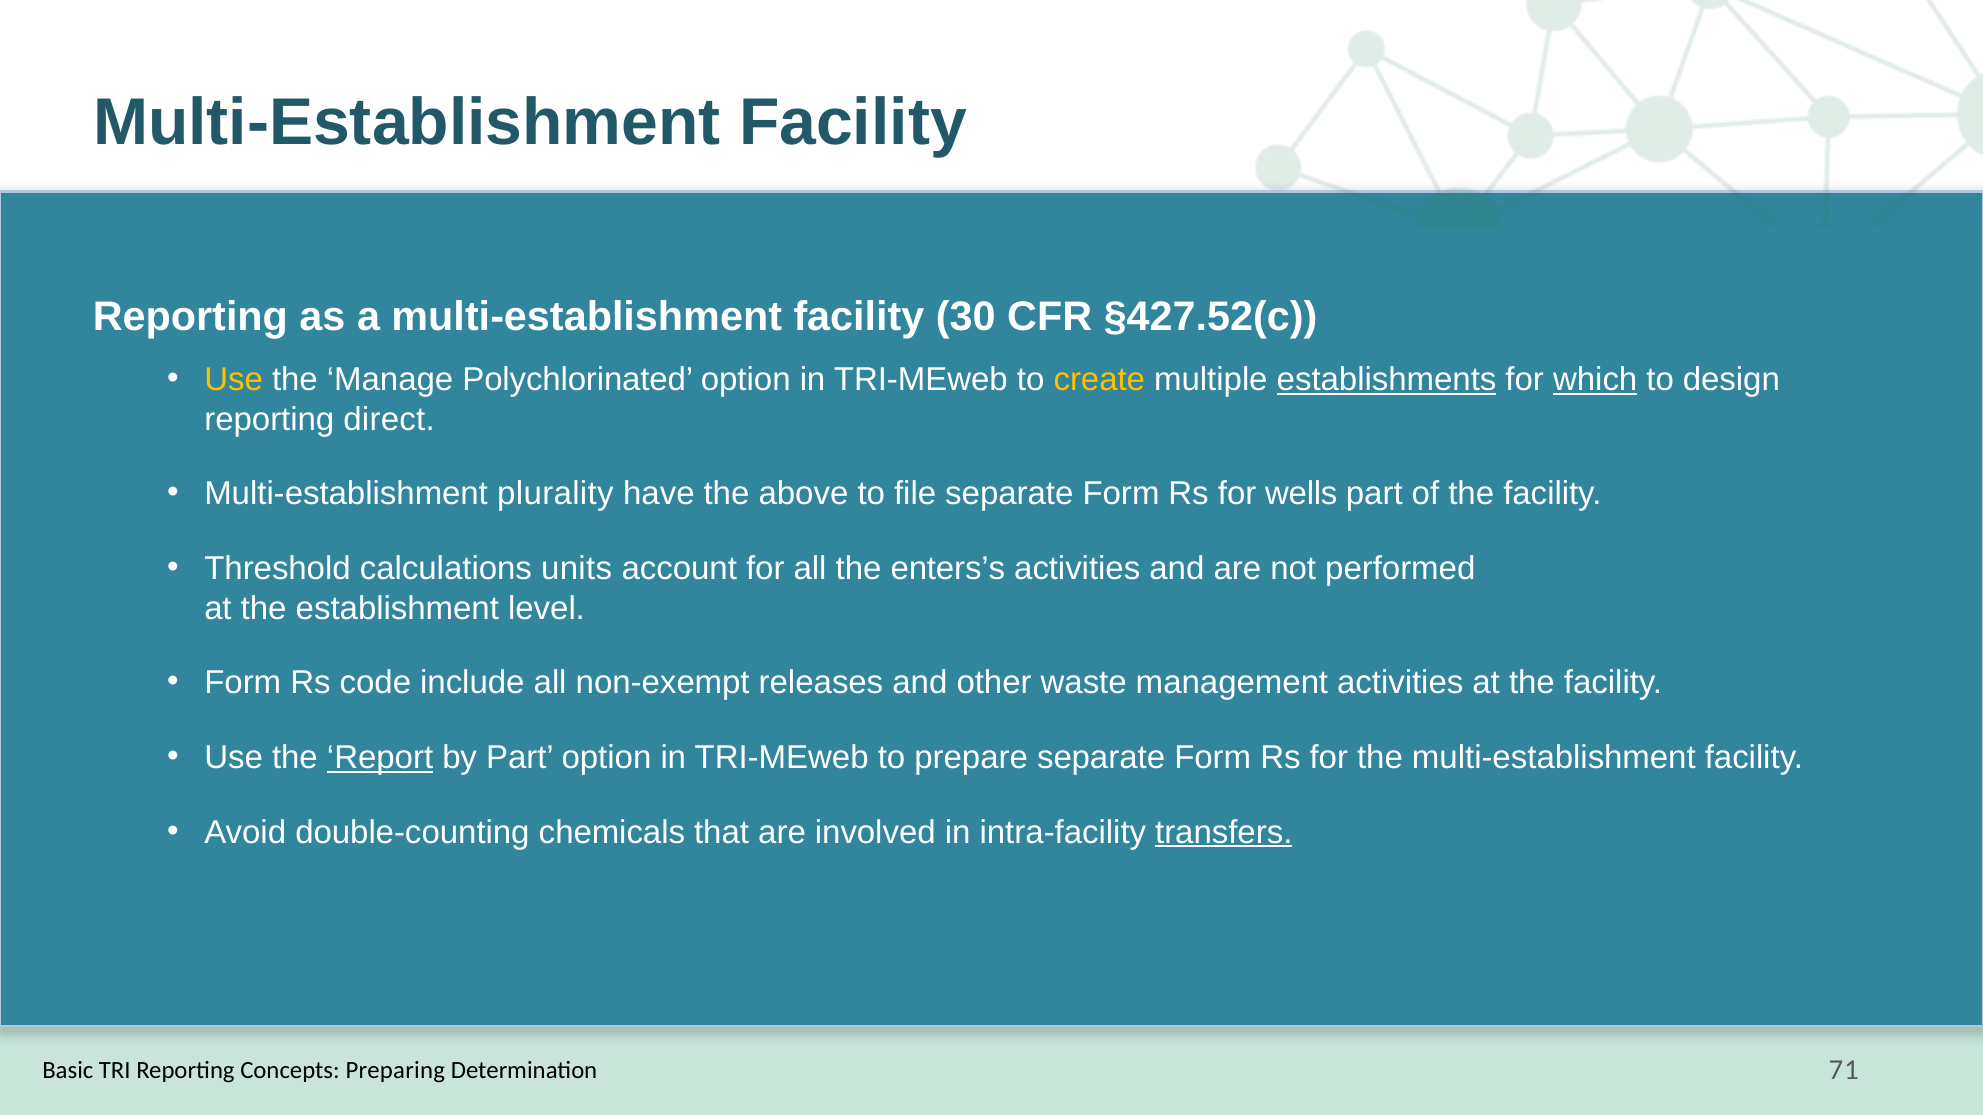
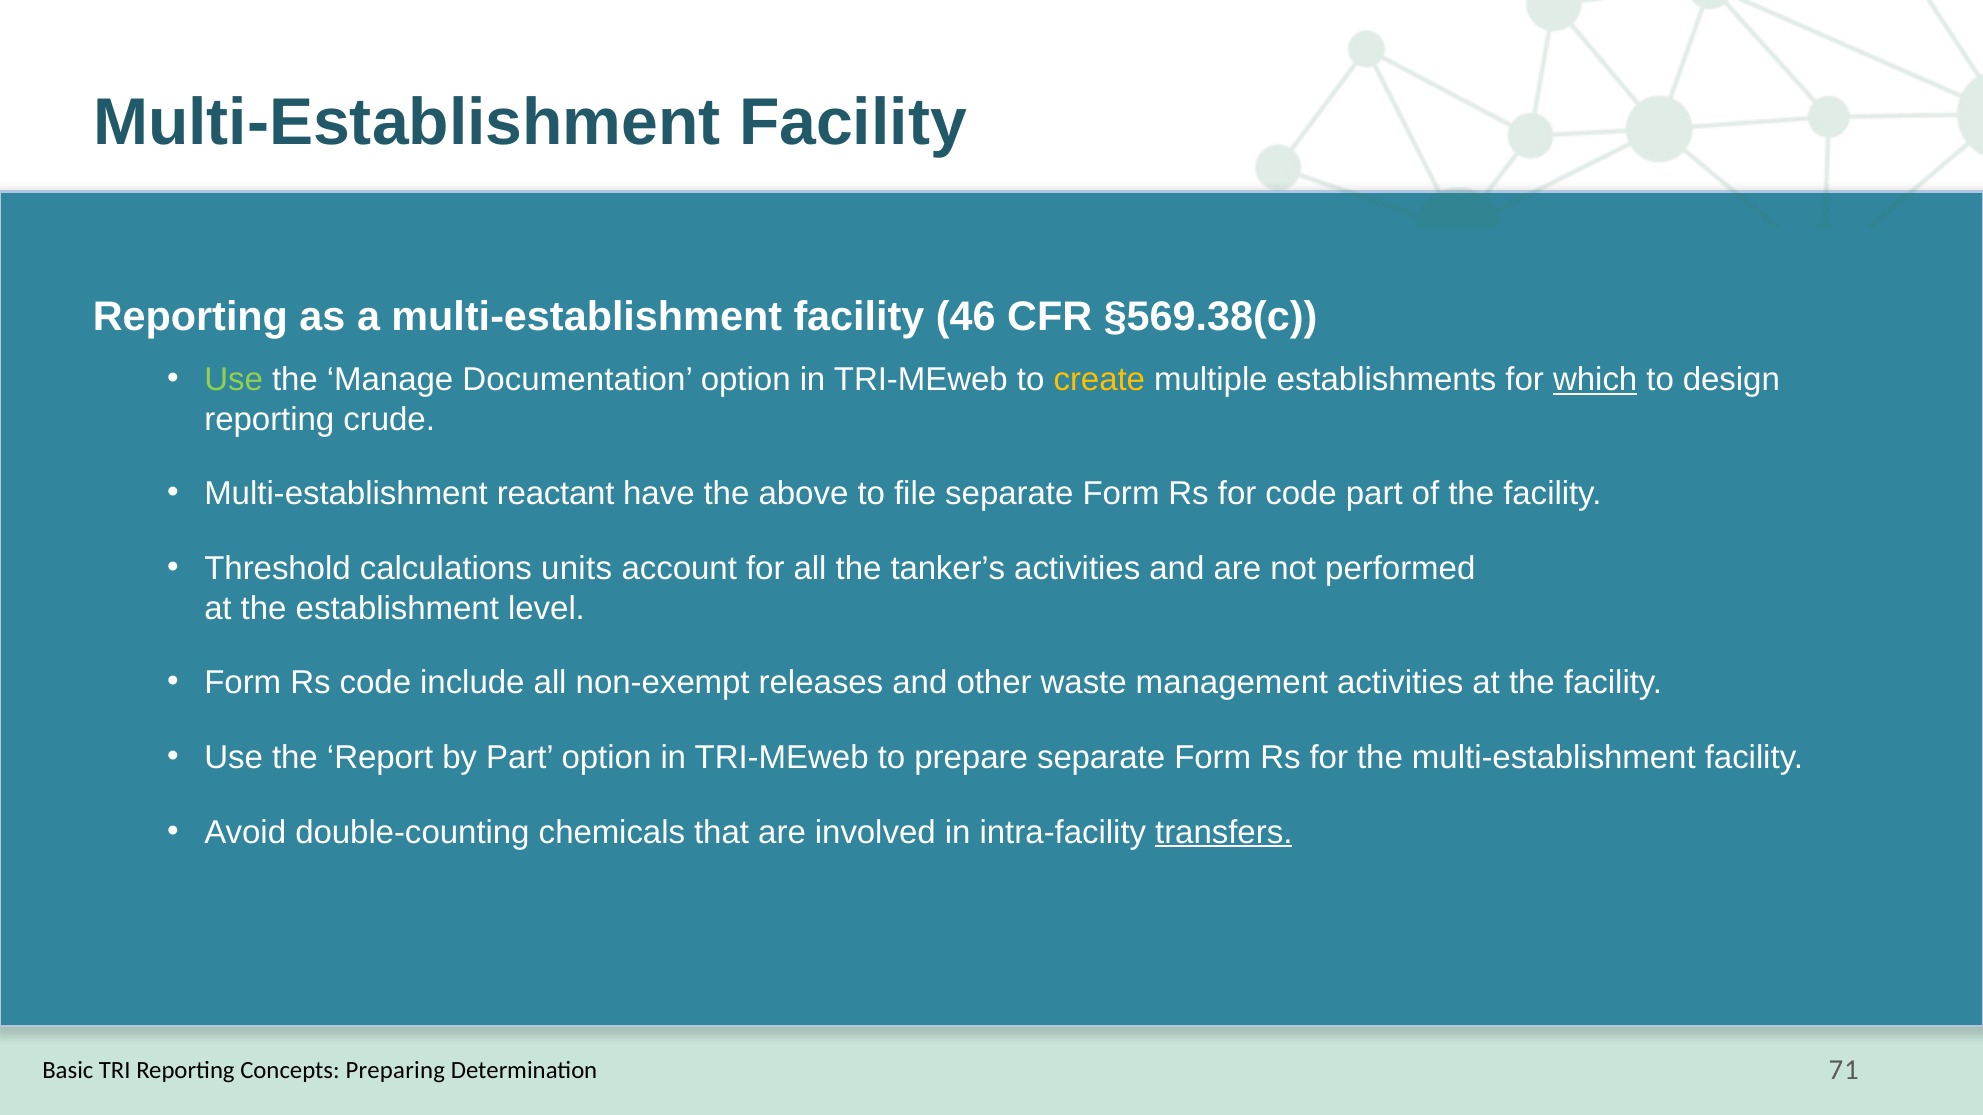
30: 30 -> 46 (966, 317)
§427.52(c: §427.52(c -> §569.38(c (1211, 317)
Use colour: yellow -> light green (234, 380)
Polychlorinated: Polychlorinated -> Documentation (578, 380)
establishments underline: present -> none (1387, 380)
direct: direct -> crude (389, 419)
plurality: plurality -> reactant (556, 494)
for wells: wells -> code (1301, 494)
enters’s: enters’s -> tanker’s (948, 569)
Report underline: present -> none (380, 758)
